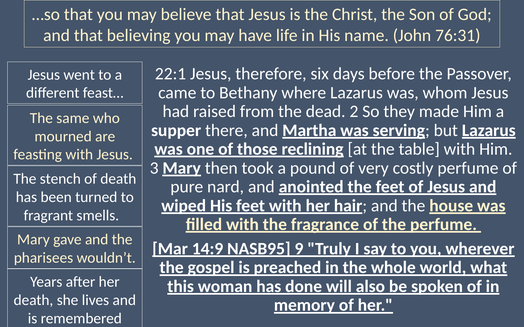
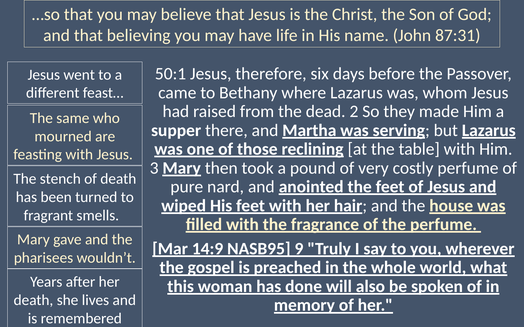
76:31: 76:31 -> 87:31 (458, 35)
22:1: 22:1 -> 50:1 (171, 74)
